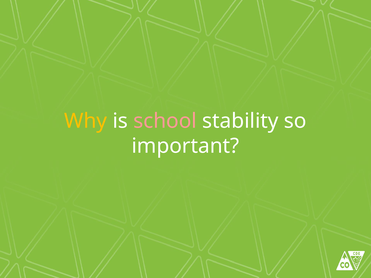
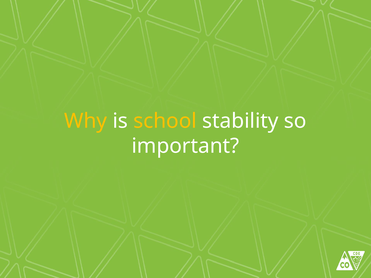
school colour: pink -> yellow (165, 121)
